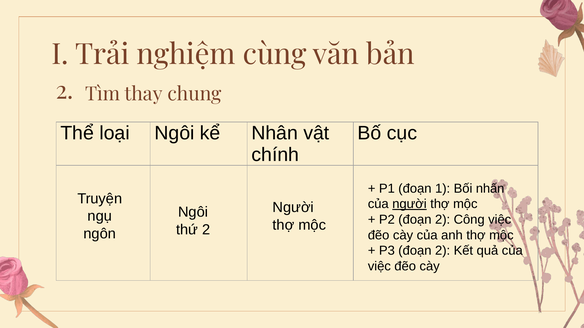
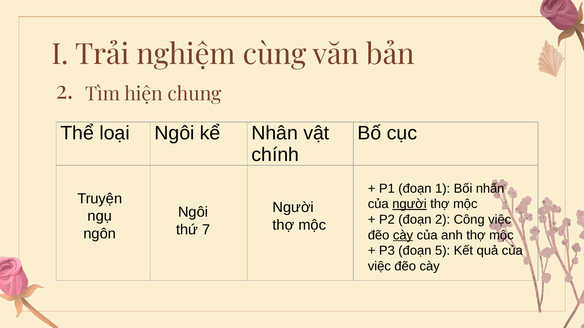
thay: thay -> hiện (144, 94)
thứ 2: 2 -> 7 (206, 230)
cày underline: none -> present (403, 235)
P3 đoạn 2: 2 -> 5 (443, 251)
